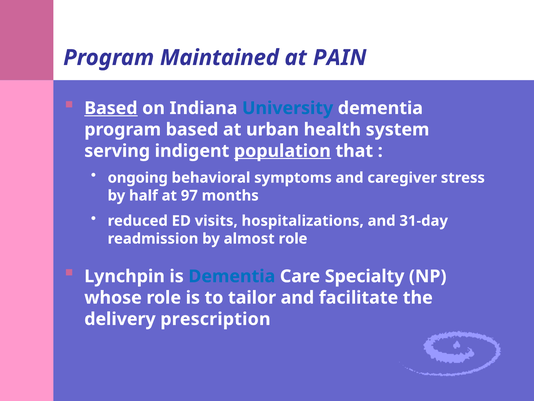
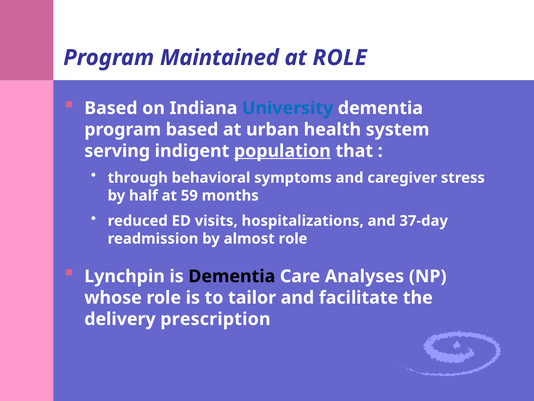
at PAIN: PAIN -> ROLE (340, 58)
Based underline: present -> none (111, 108)
ongoing: ongoing -> through (138, 178)
97: 97 -> 59 (189, 195)
31-day: 31-day -> 37-day (424, 221)
Dementia colour: blue -> black (232, 276)
Specialty: Specialty -> Analyses (365, 276)
